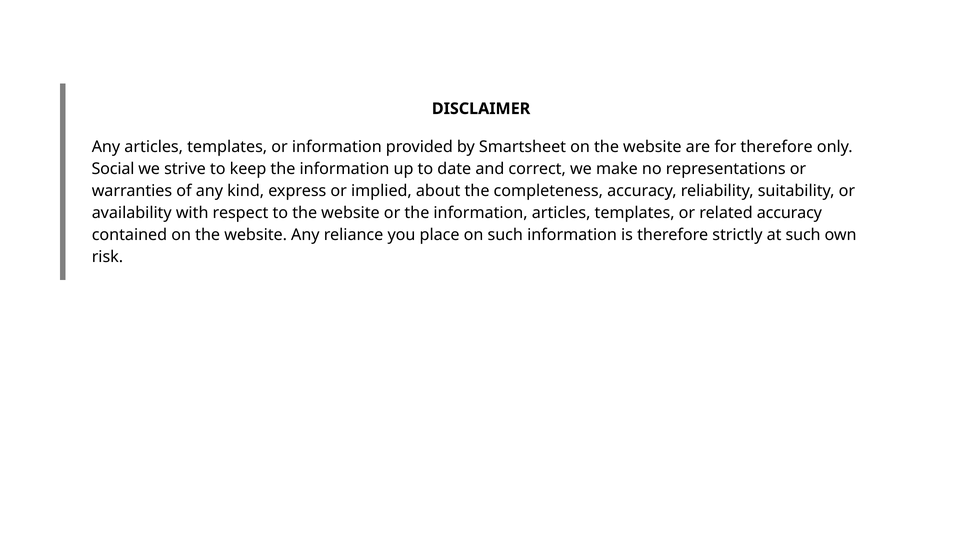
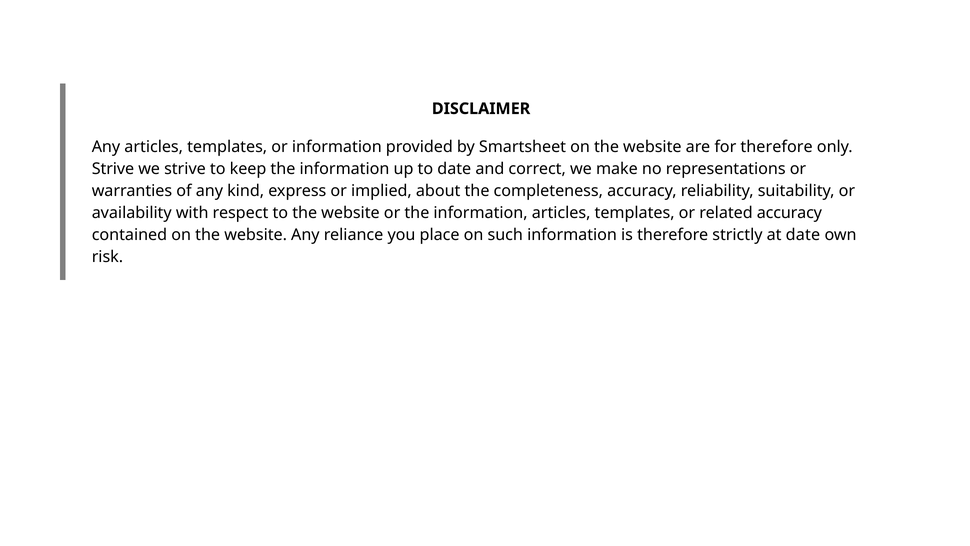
Social: Social -> Strive (113, 169)
at such: such -> date (803, 235)
